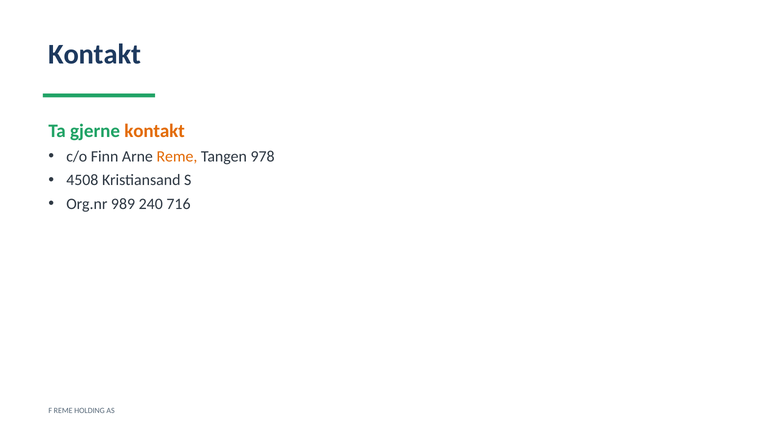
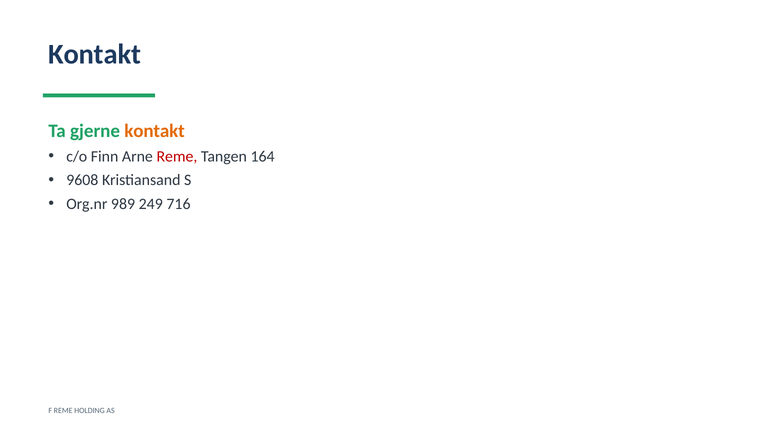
Reme colour: orange -> red (177, 156)
978: 978 -> 164 (263, 156)
4508: 4508 -> 9608 (82, 180)
240: 240 -> 249 (151, 204)
